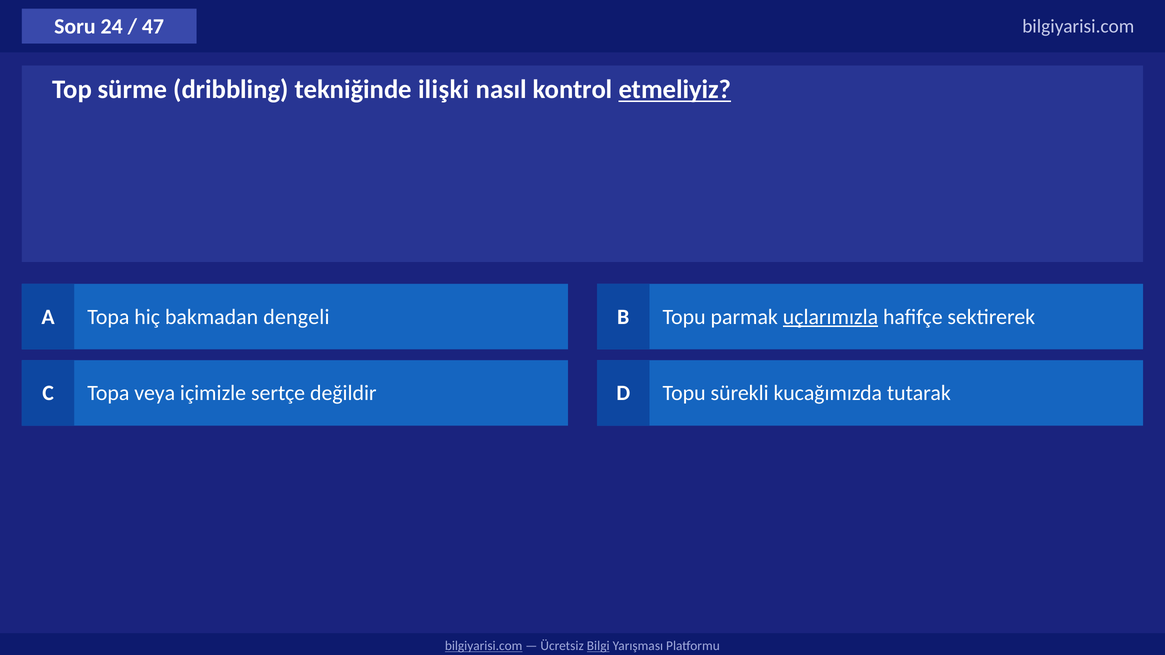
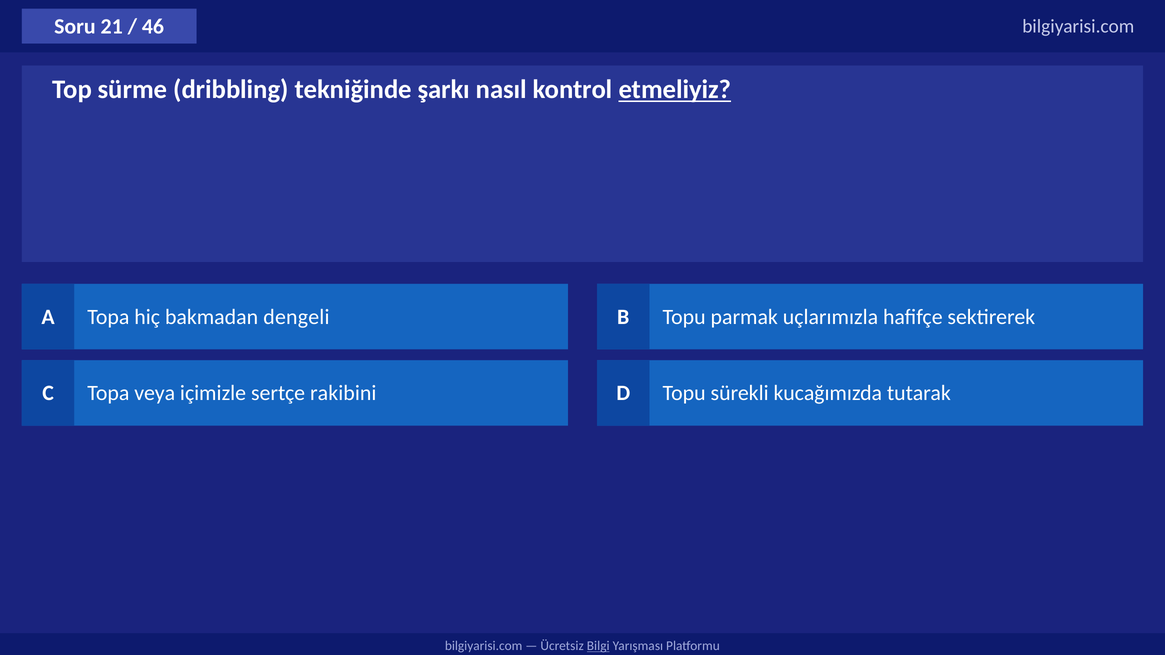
24: 24 -> 21 (112, 27)
47: 47 -> 46 (153, 27)
ilişki: ilişki -> şarkı (444, 90)
uçlarımızla underline: present -> none (830, 317)
değildir: değildir -> rakibini (343, 393)
bilgiyarisi.com underline: present -> none (484, 646)
